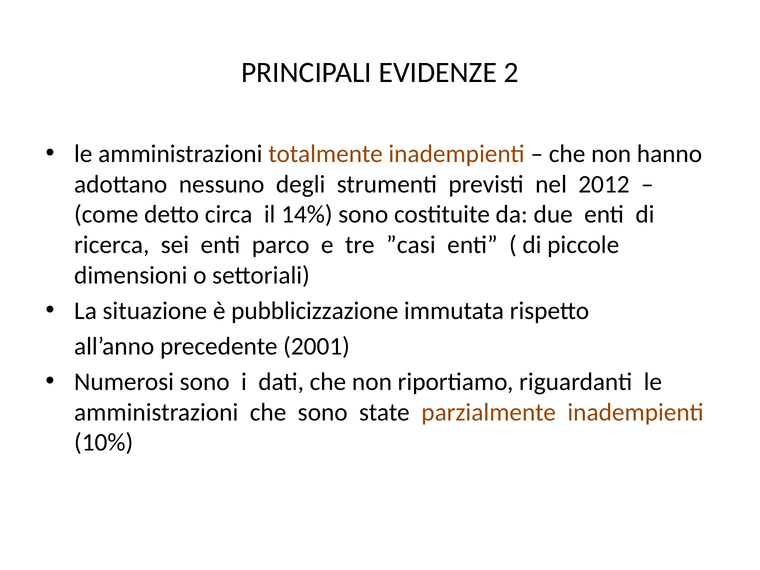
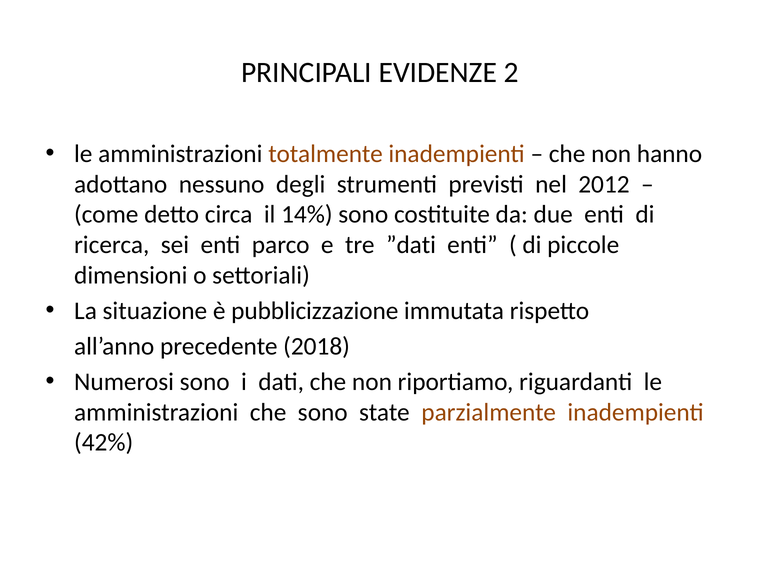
”casi: ”casi -> ”dati (411, 245)
2001: 2001 -> 2018 (317, 346)
10%: 10% -> 42% (104, 443)
